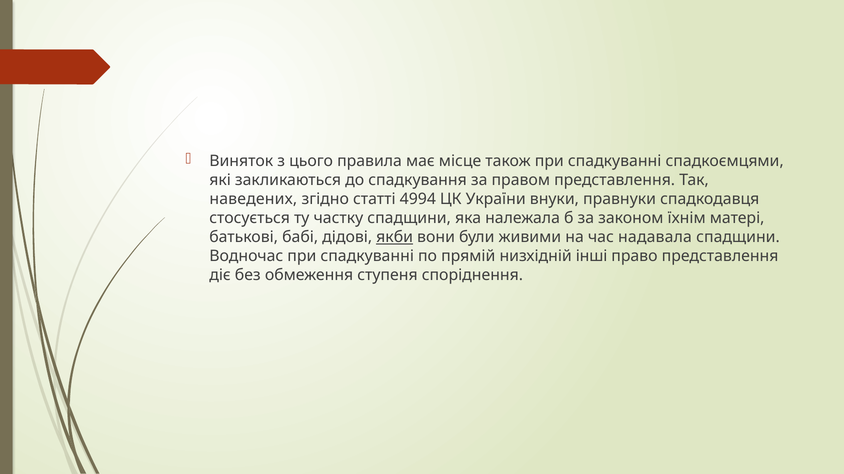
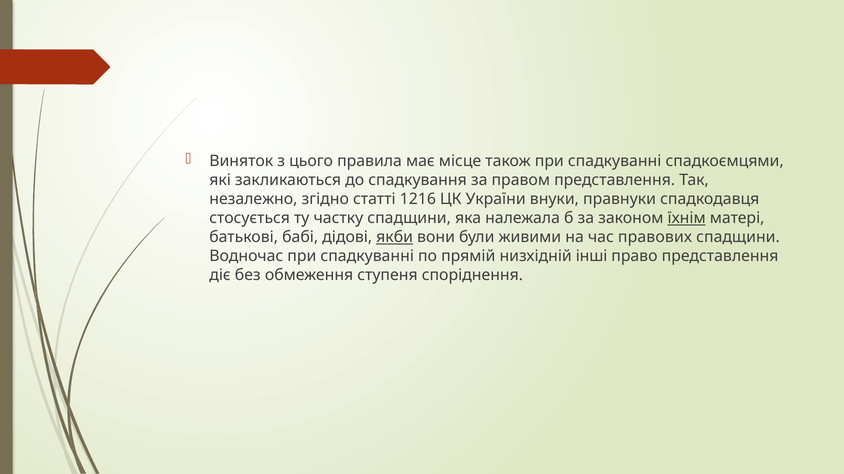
наведених: наведених -> незалежно (253, 199)
4994: 4994 -> 1216 (418, 199)
їхнім underline: none -> present (687, 218)
надавала: надавала -> правових (655, 237)
